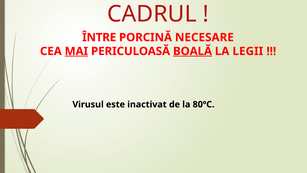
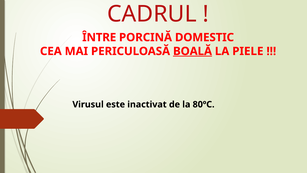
NECESARE: NECESARE -> DOMESTIC (204, 37)
MAI underline: present -> none (76, 51)
LEGII: LEGII -> PIELE (248, 51)
